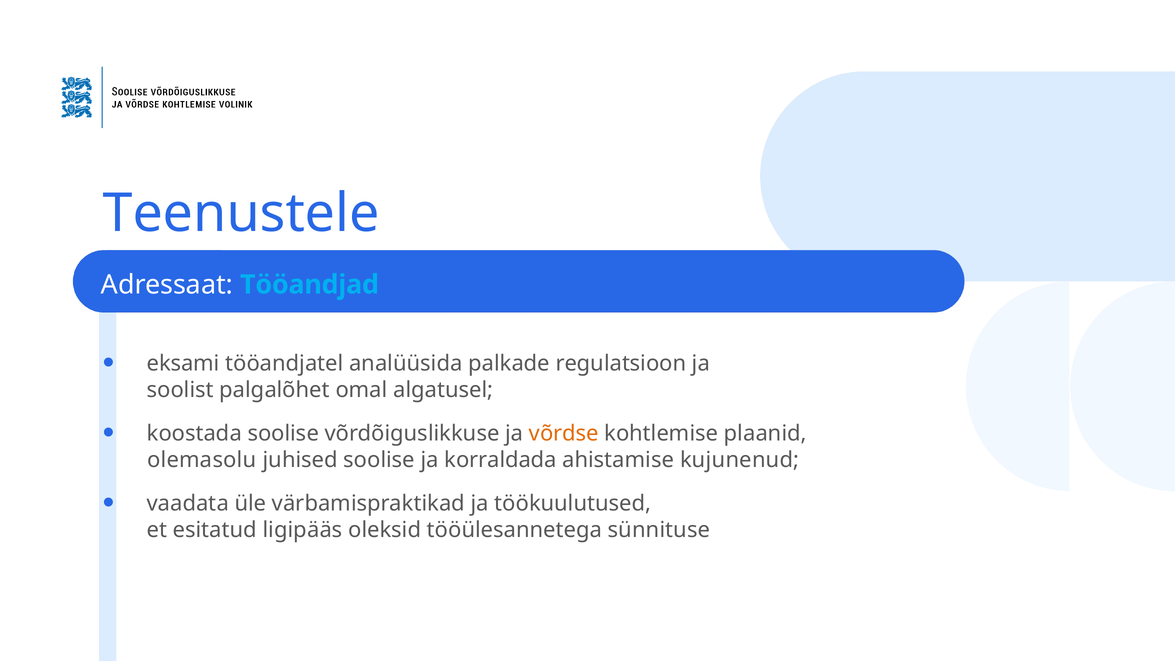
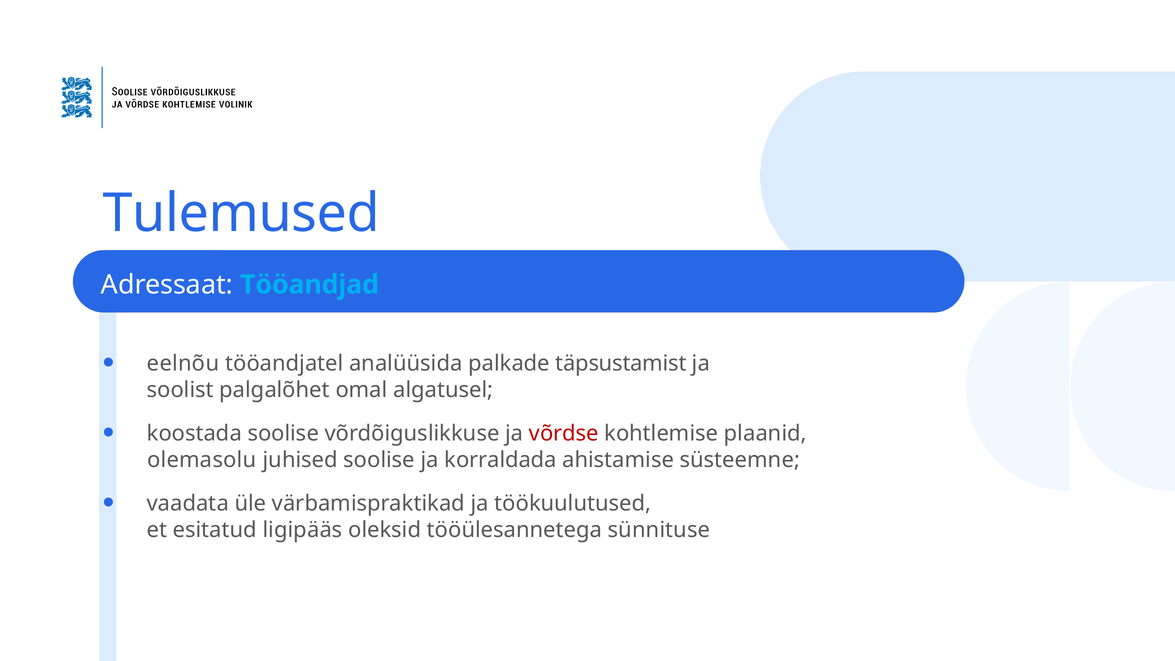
Teenustele: Teenustele -> Tulemused (241, 213)
eksami: eksami -> eelnõu (183, 363)
regulatsioon: regulatsioon -> täpsustamist (621, 363)
võrdse colour: orange -> red (564, 433)
kujunenud: kujunenud -> süsteemne (740, 460)
